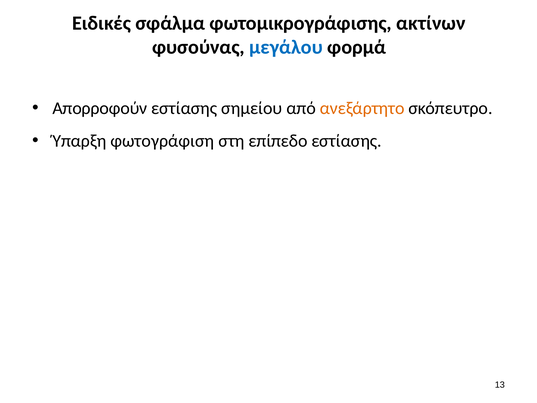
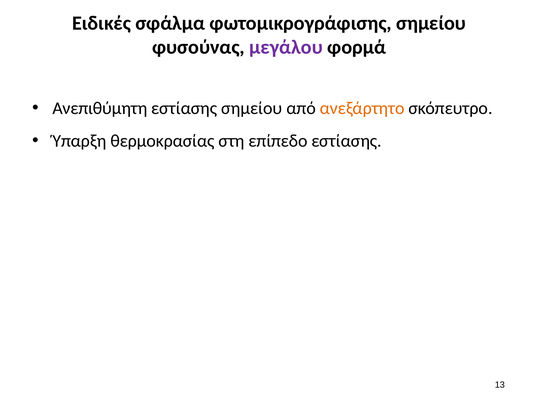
φωτομικρογράφισης ακτίνων: ακτίνων -> σημείου (431, 23)
μεγάλου colour: blue -> purple (286, 47)
Απορροφούν: Απορροφούν -> Ανεπιθύμητη (100, 108)
φωτογράφιση: φωτογράφιση -> θερμοκρασίας (162, 141)
